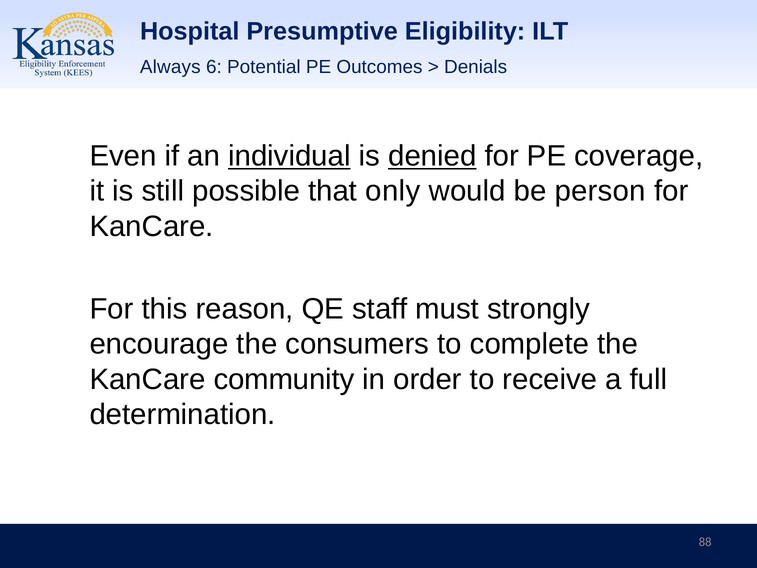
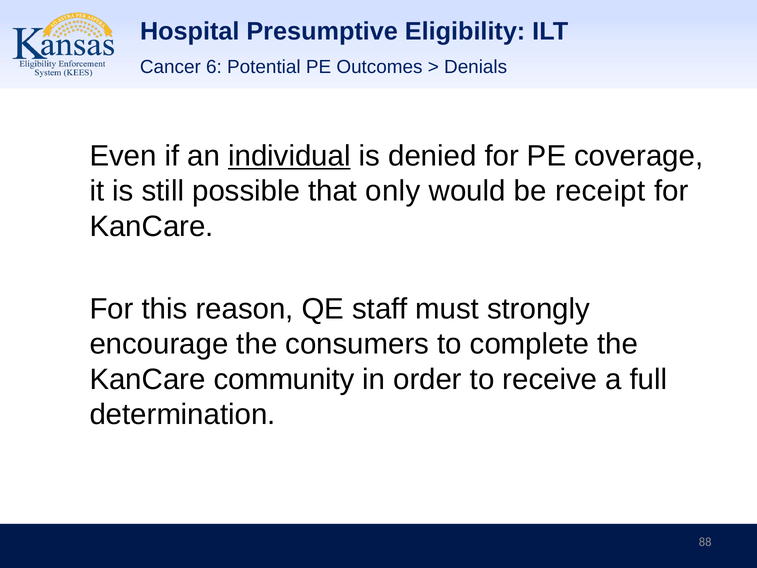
Always: Always -> Cancer (170, 67)
denied underline: present -> none (432, 156)
person: person -> receipt (600, 191)
